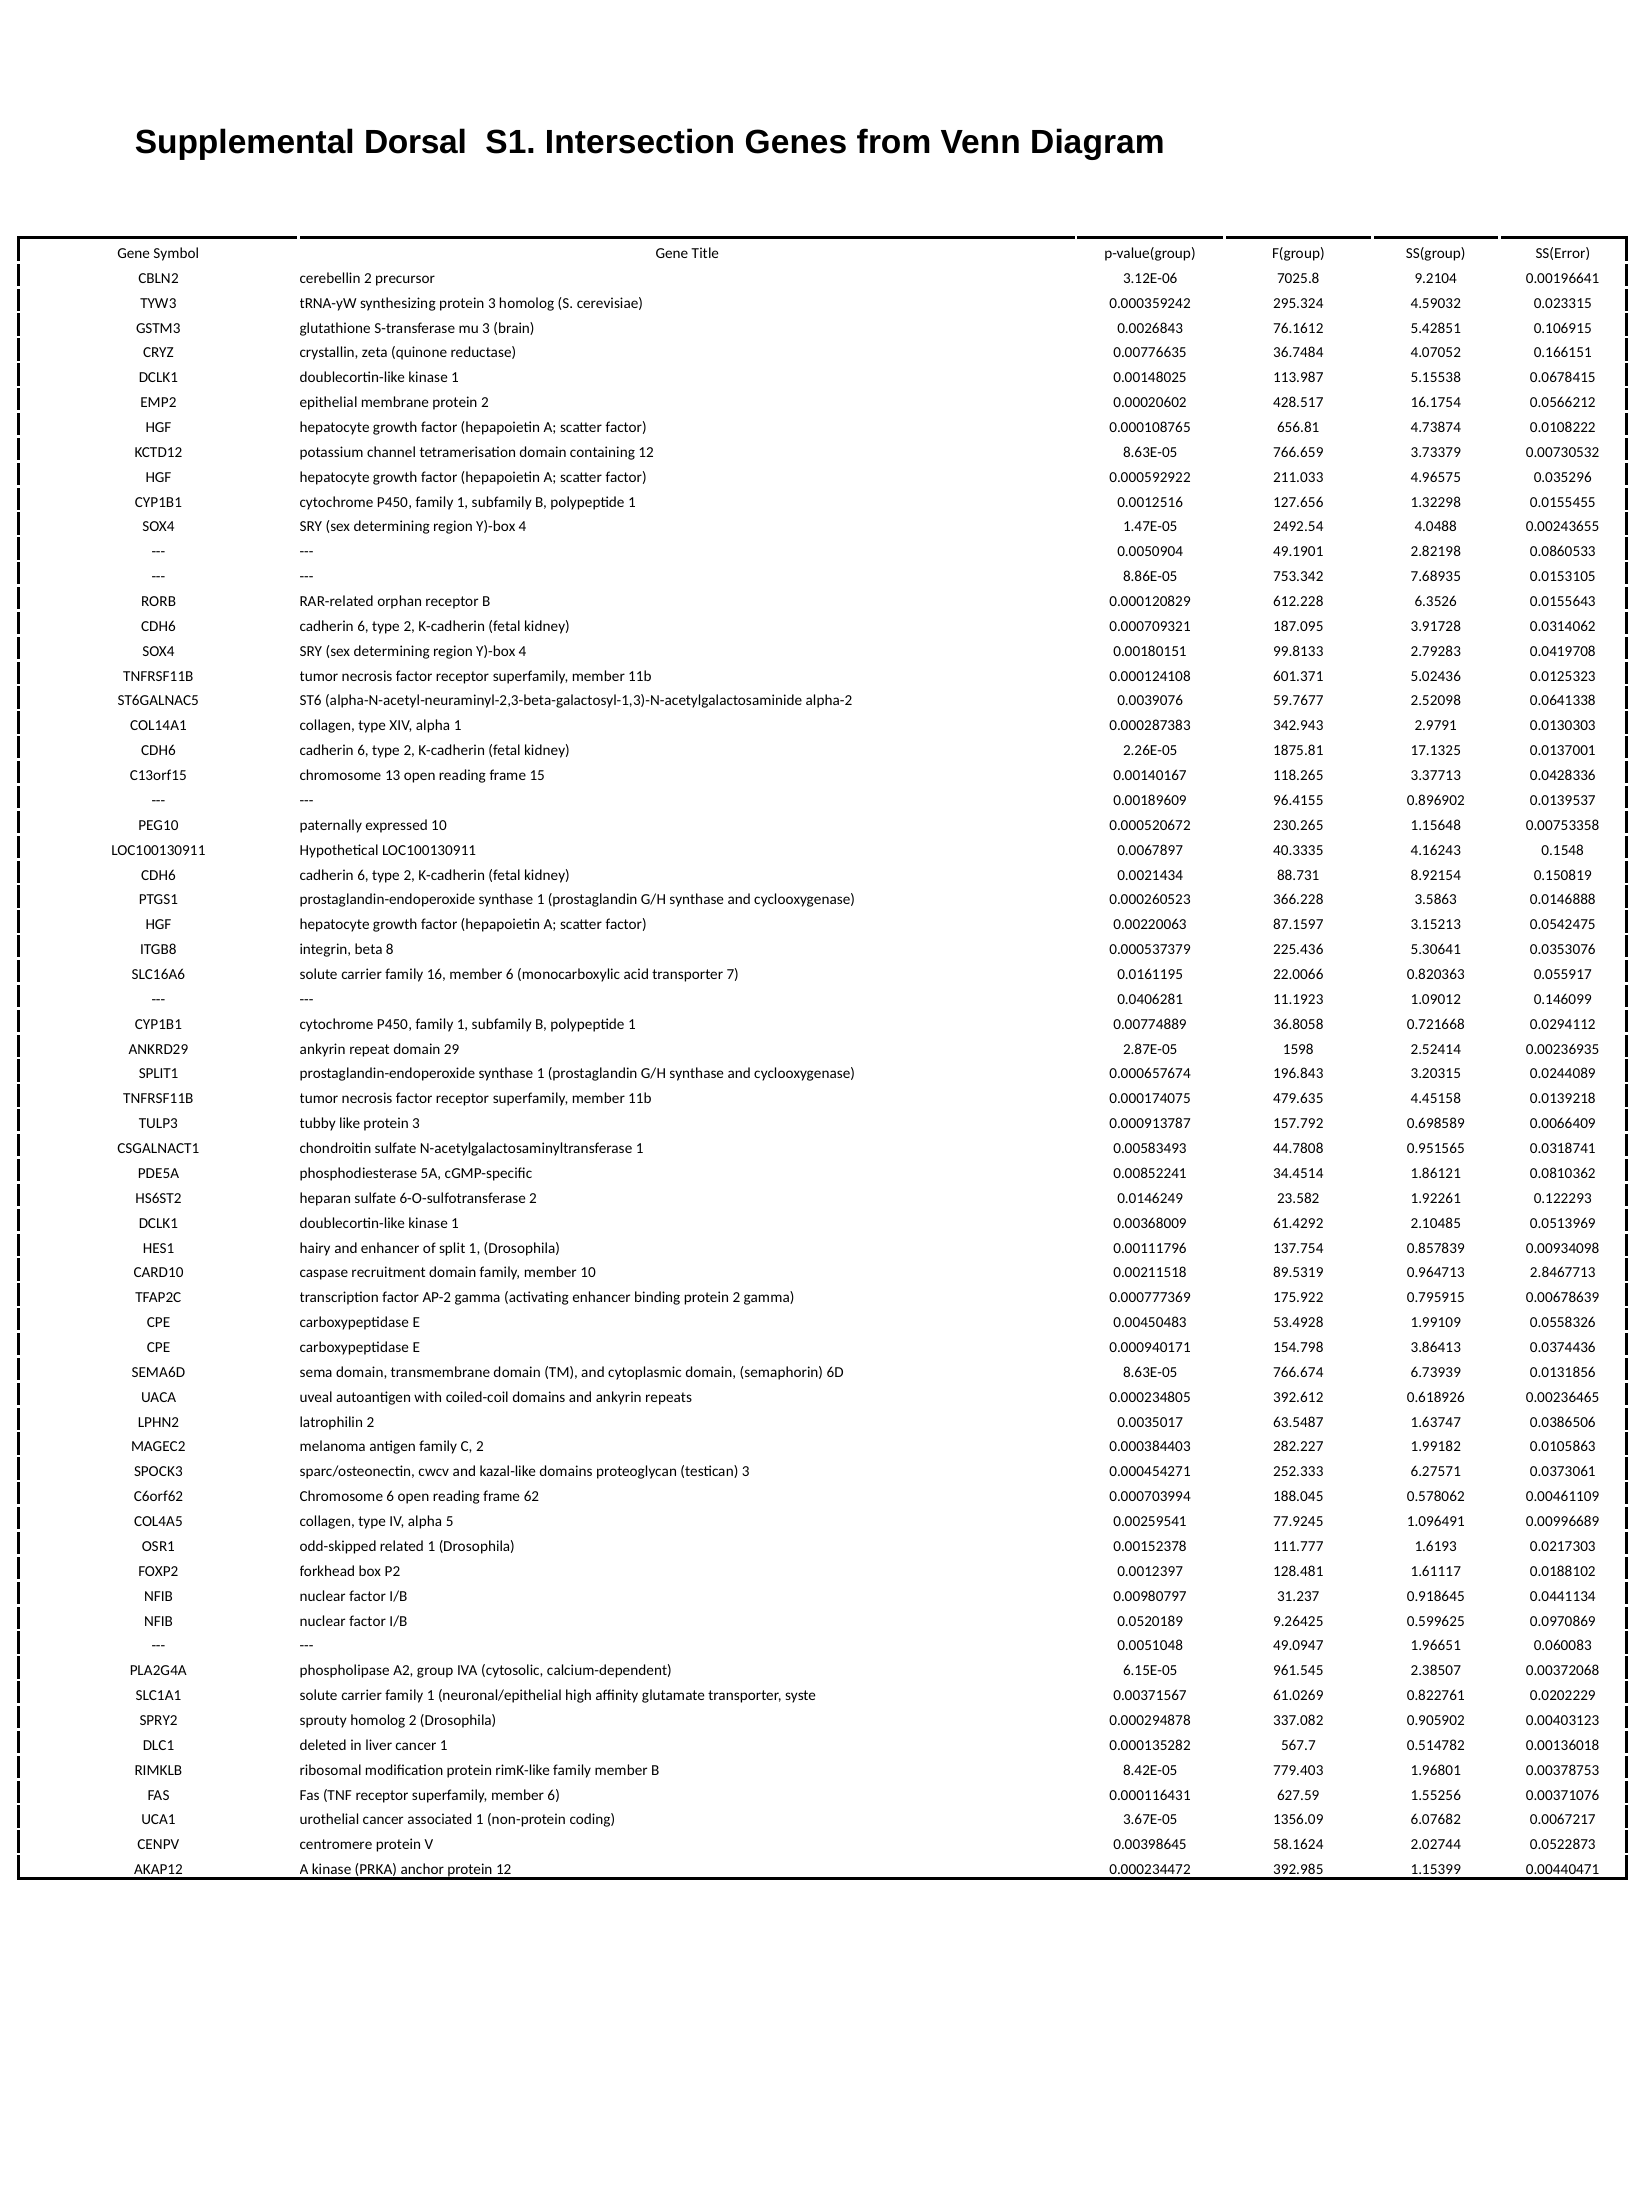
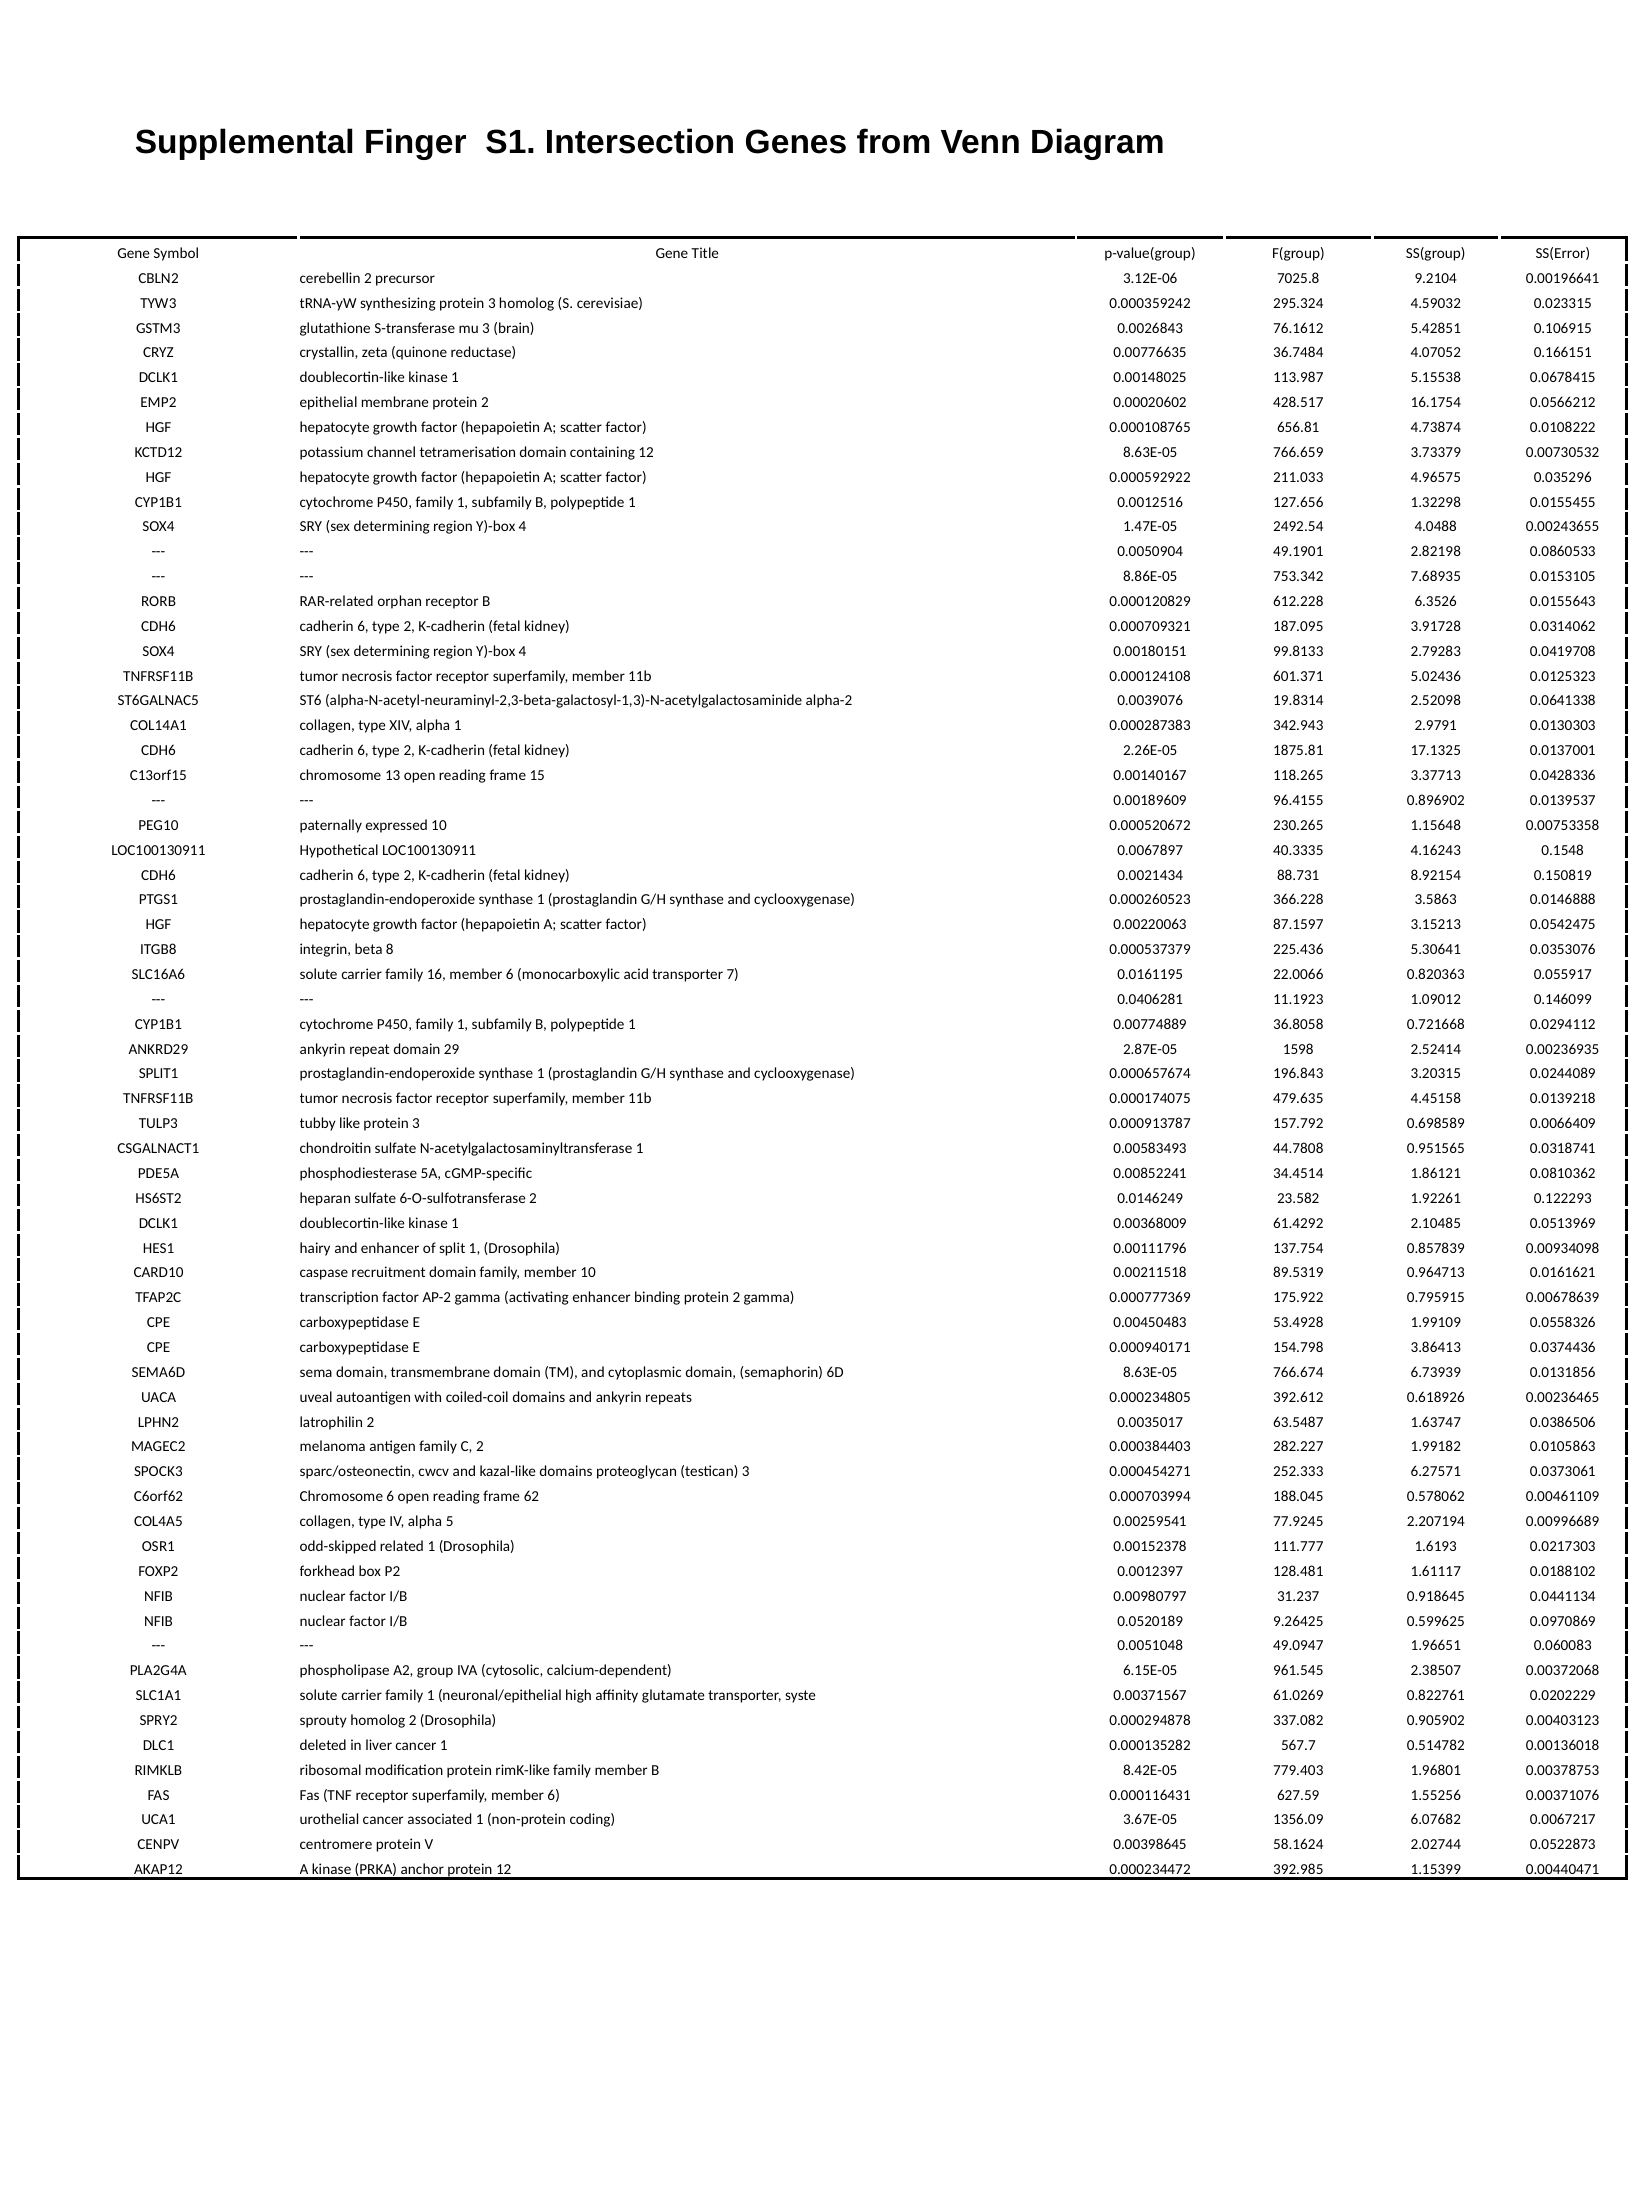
Dorsal: Dorsal -> Finger (415, 143)
59.7677: 59.7677 -> 19.8314 (1298, 701)
2.8467713: 2.8467713 -> 0.0161621 (1563, 1273)
1.096491: 1.096491 -> 2.207194 (1436, 1522)
